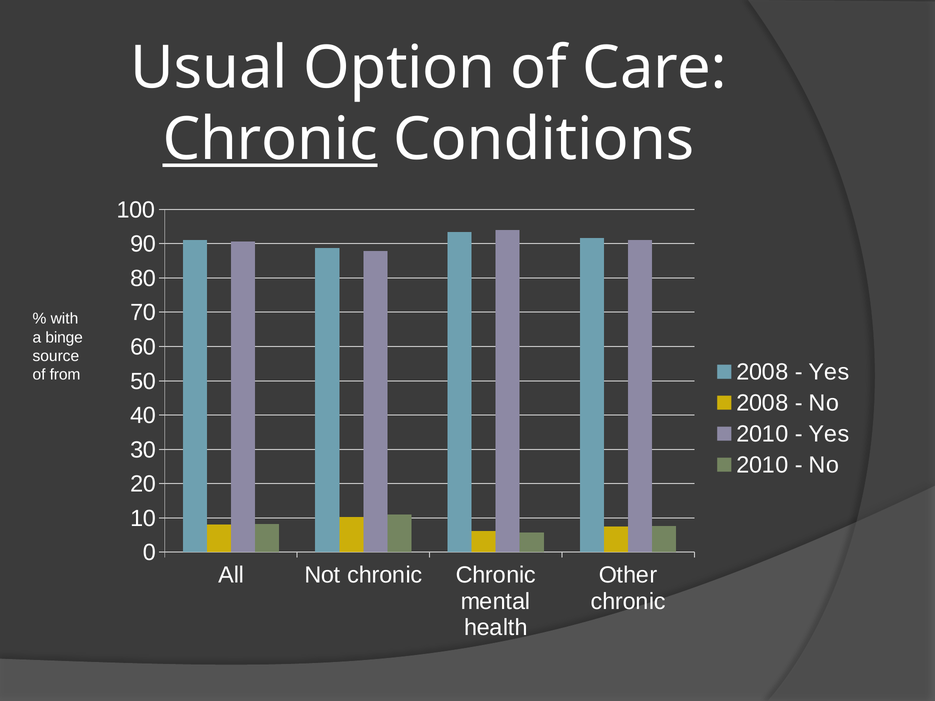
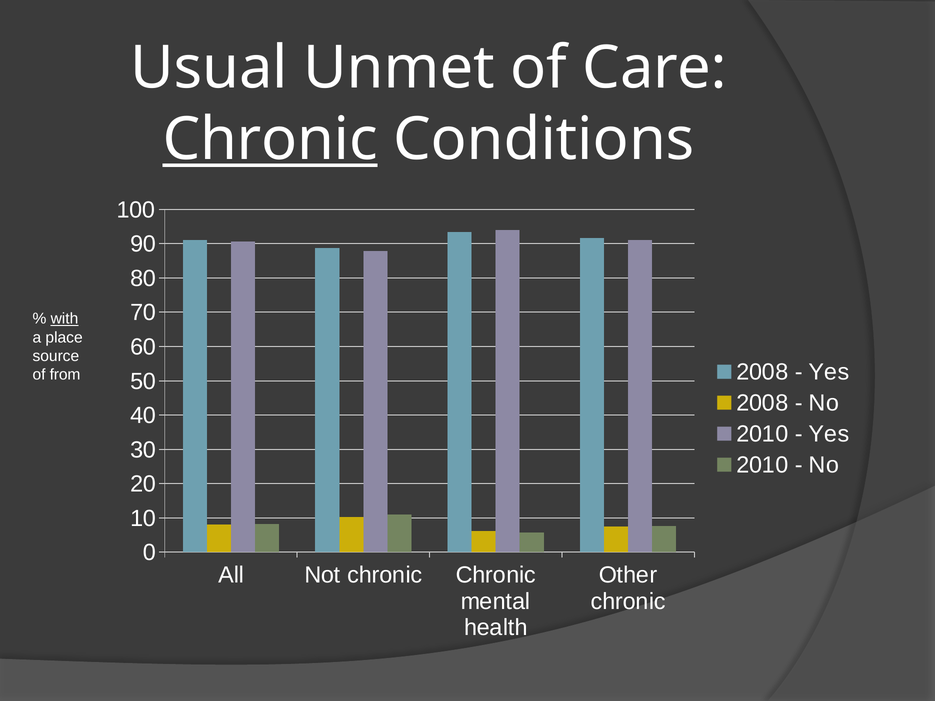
Option: Option -> Unmet (399, 68)
with underline: none -> present (64, 319)
binge: binge -> place (64, 338)
